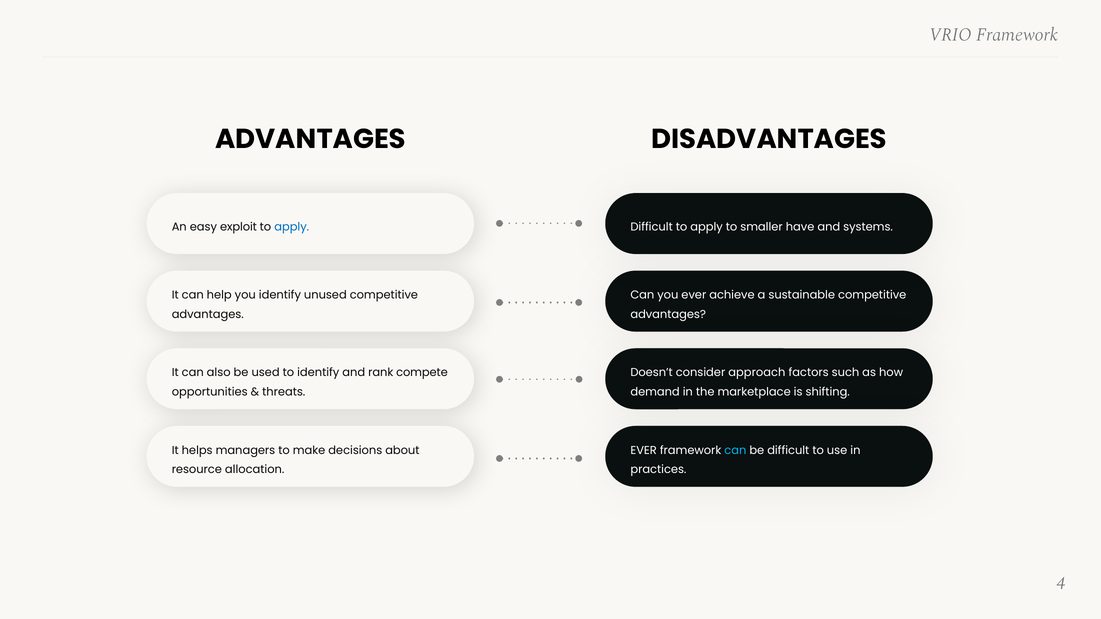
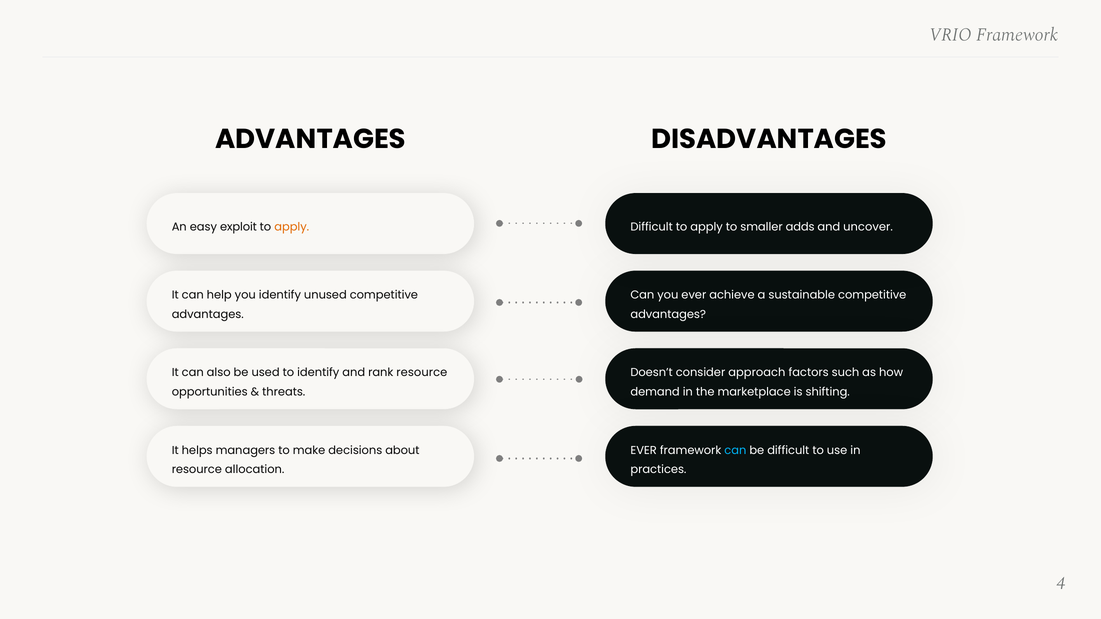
apply colour: blue -> orange (292, 227)
have: have -> adds (800, 227)
systems: systems -> uncover (868, 227)
rank compete: compete -> resource (422, 373)
